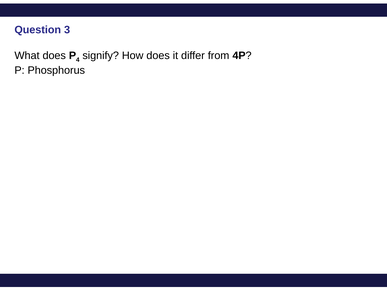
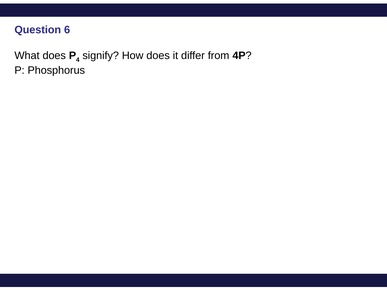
3: 3 -> 6 (67, 30)
